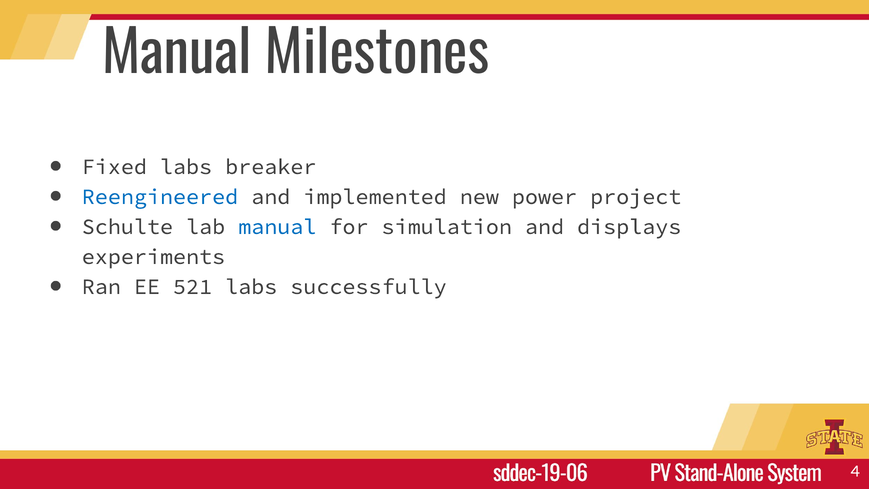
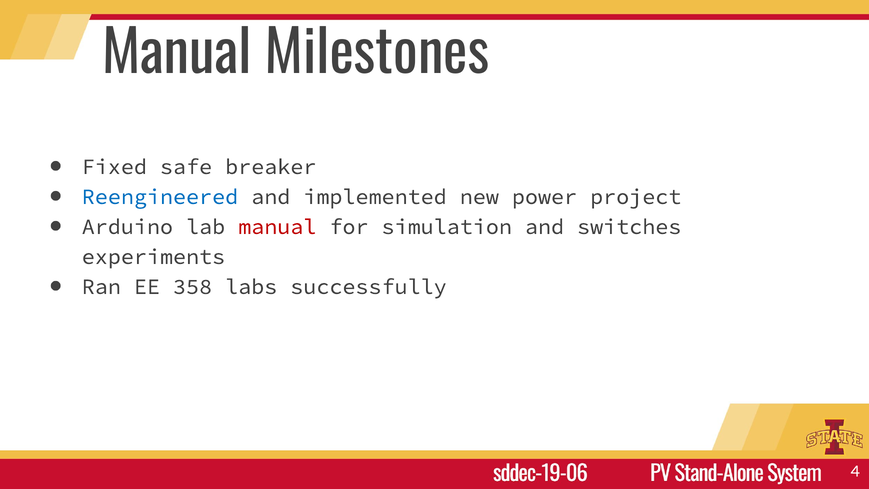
Fixed labs: labs -> safe (186, 167)
Schulte: Schulte -> Arduino (127, 227)
manual colour: blue -> red (277, 227)
displays: displays -> switches (629, 227)
521: 521 -> 358 (193, 287)
